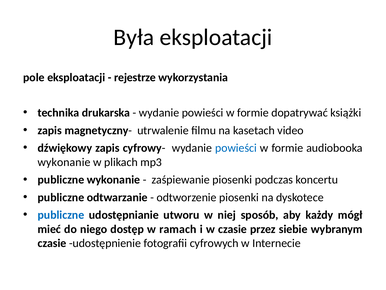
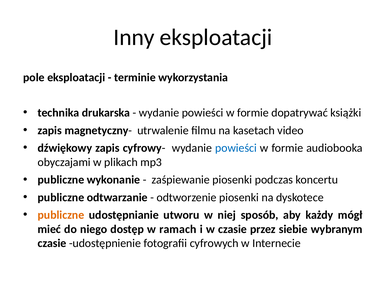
Była: Była -> Inny (134, 37)
rejestrze: rejestrze -> terminie (135, 77)
wykonanie: wykonanie -> obyczajami (64, 162)
publiczne colour: blue -> orange (61, 215)
